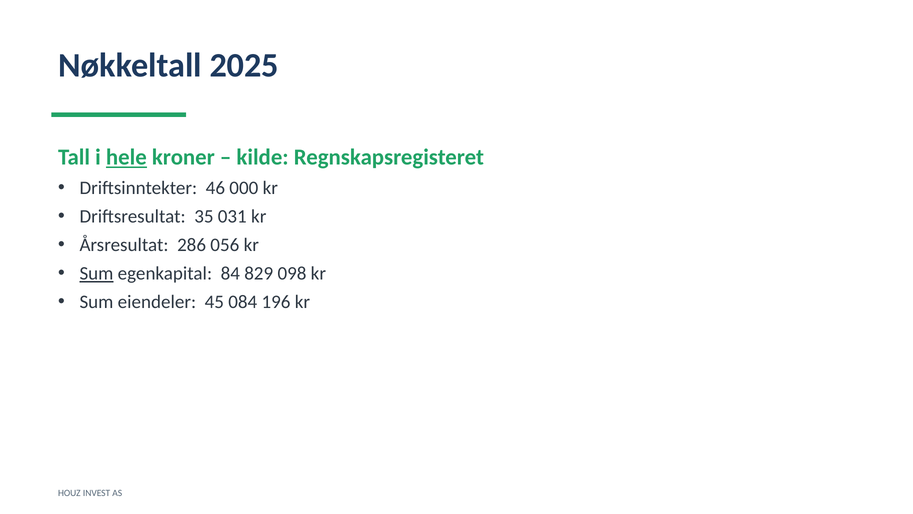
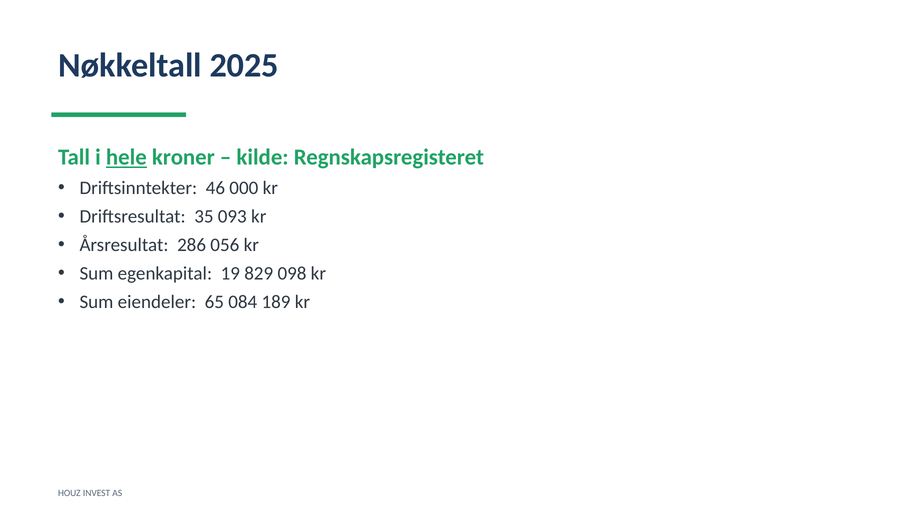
031: 031 -> 093 (232, 216)
Sum underline: present -> none (96, 273)
84: 84 -> 19 (230, 273)
45: 45 -> 65 (214, 302)
196: 196 -> 189 (276, 302)
